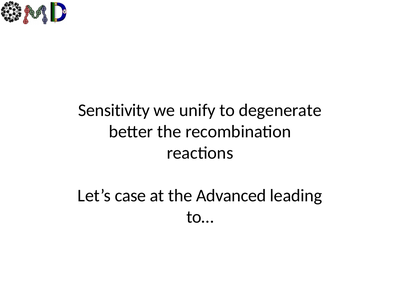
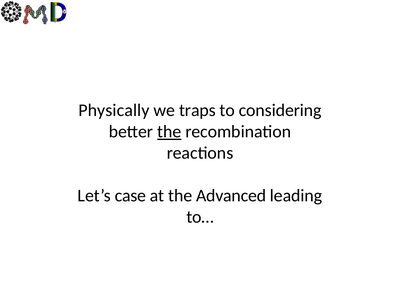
Sensitivity: Sensitivity -> Physically (114, 111)
unify: unify -> traps (197, 111)
degenerate: degenerate -> considering (280, 111)
the underline: none -> present (169, 132)
